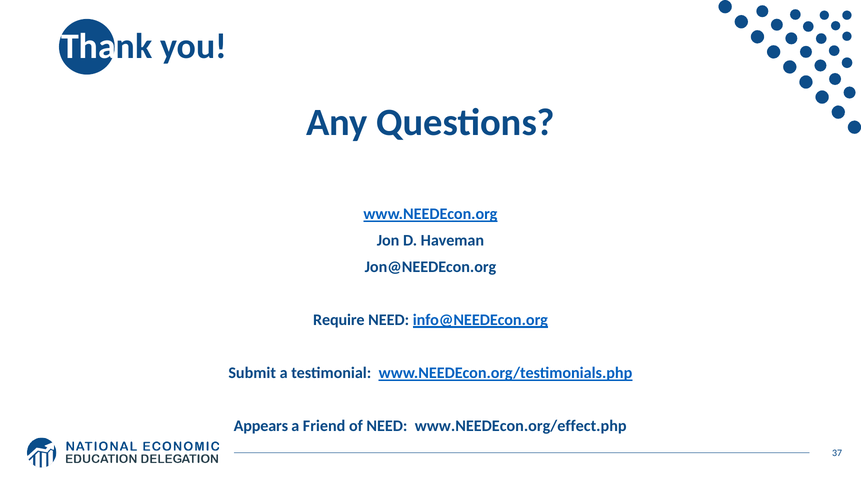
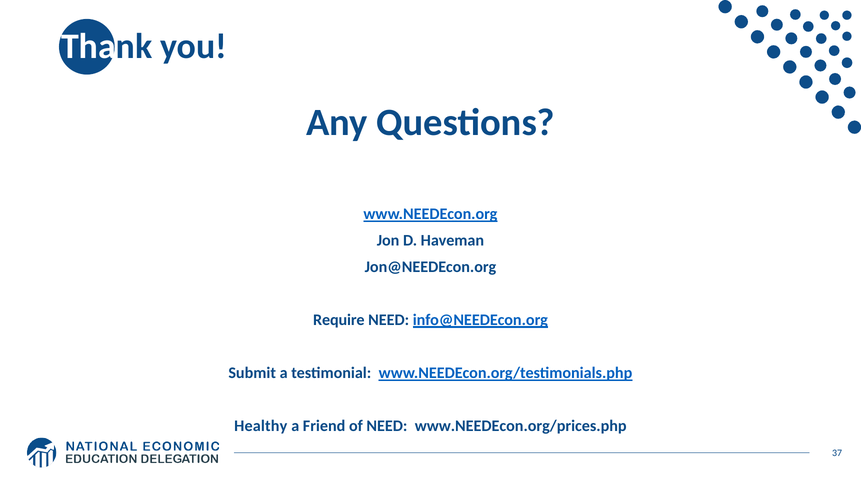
Appears: Appears -> Healthy (261, 426)
www.NEEDEcon.org/effect.php: www.NEEDEcon.org/effect.php -> www.NEEDEcon.org/prices.php (521, 426)
